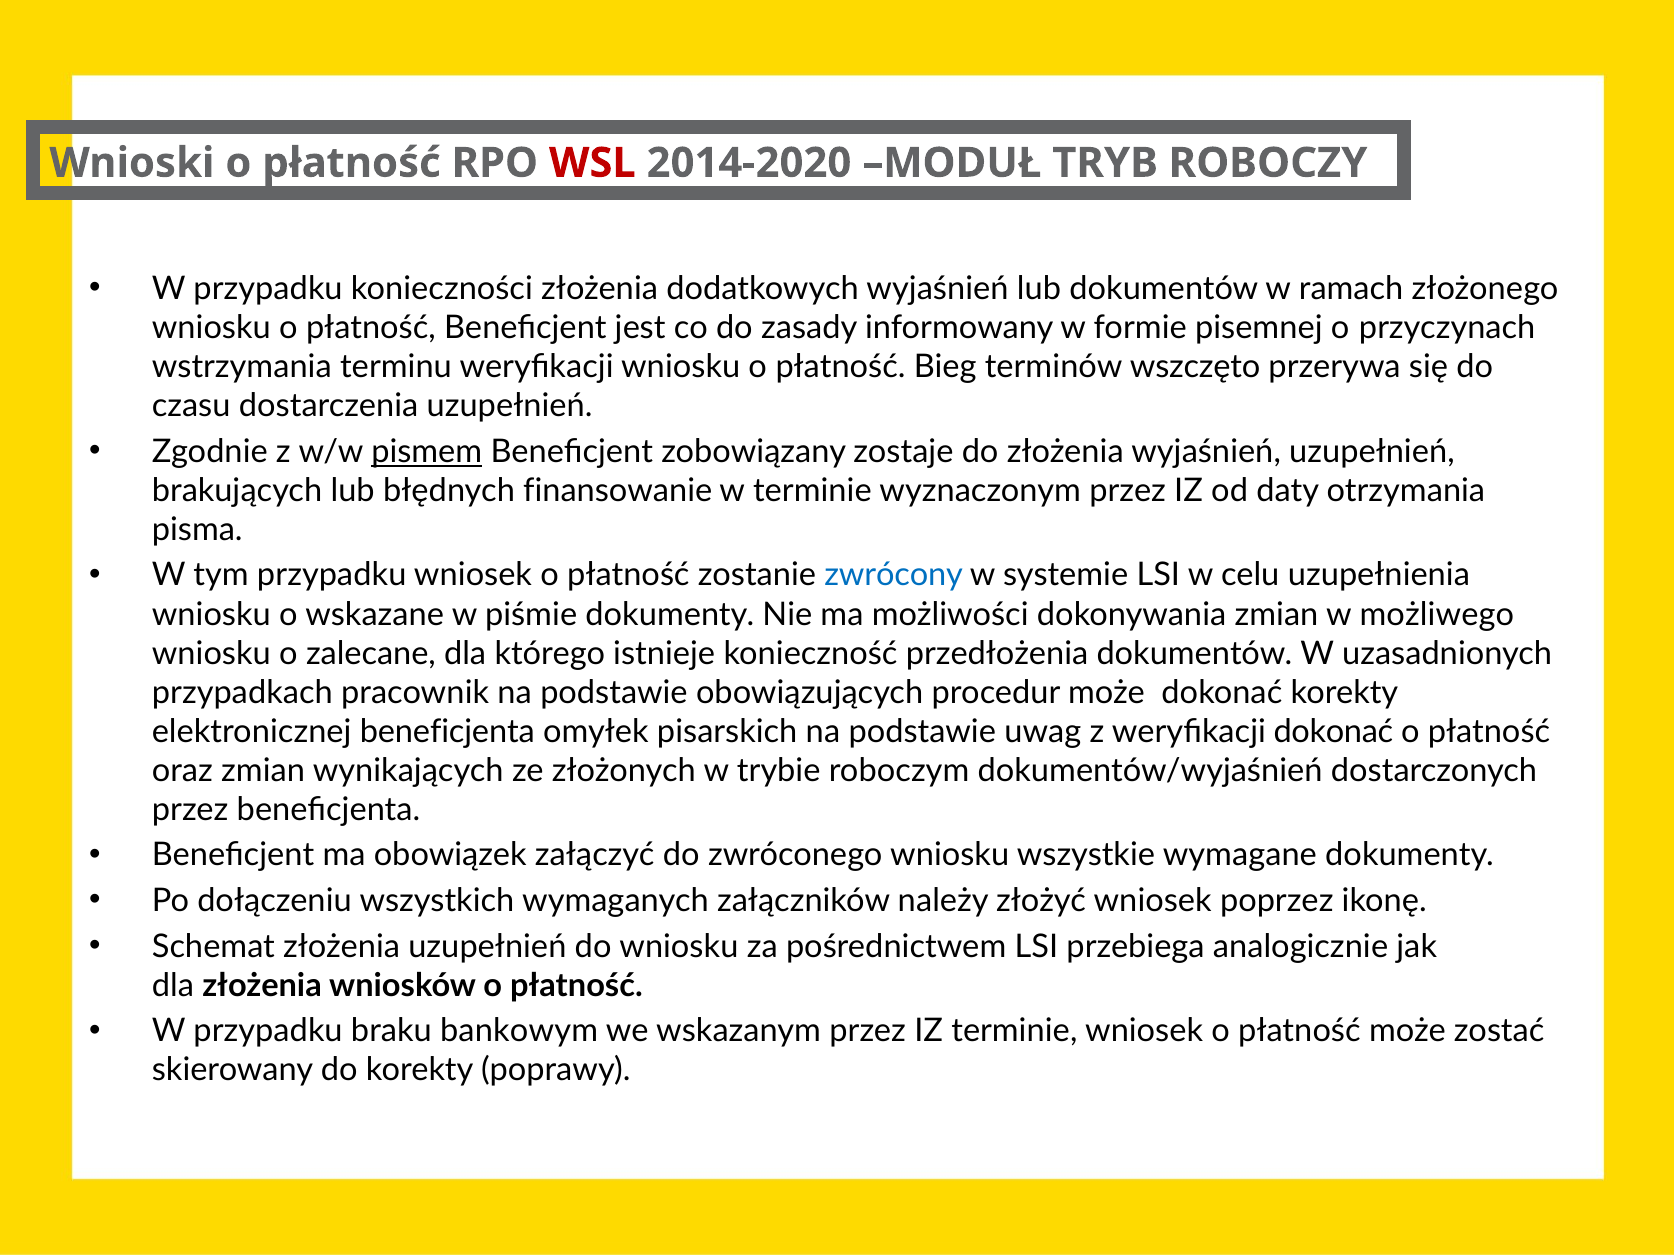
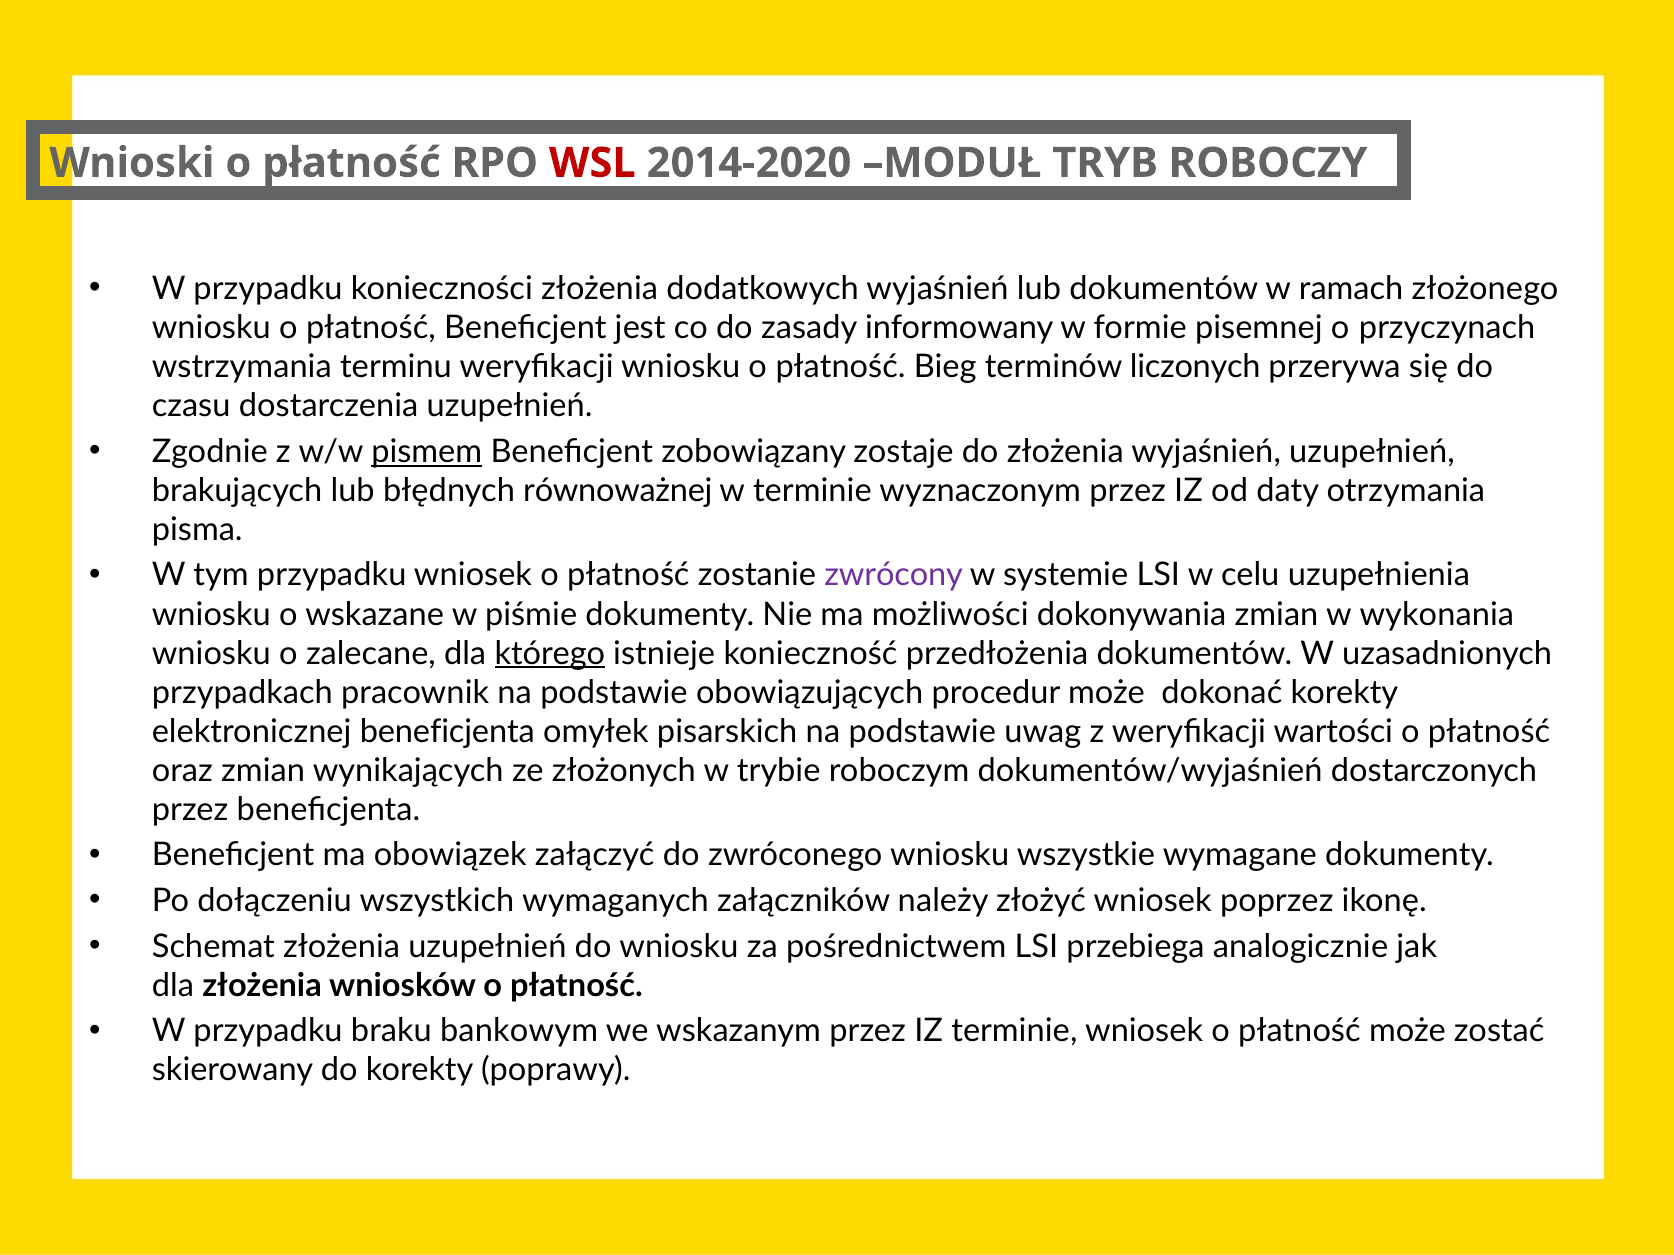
wszczęto: wszczęto -> liczonych (1195, 367)
finansowanie: finansowanie -> równoważnej (618, 491)
zwrócony colour: blue -> purple (894, 575)
możliwego: możliwego -> wykonania (1437, 615)
którego underline: none -> present (550, 654)
weryfikacji dokonać: dokonać -> wartości (1333, 732)
